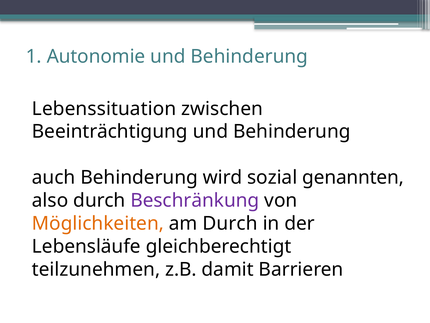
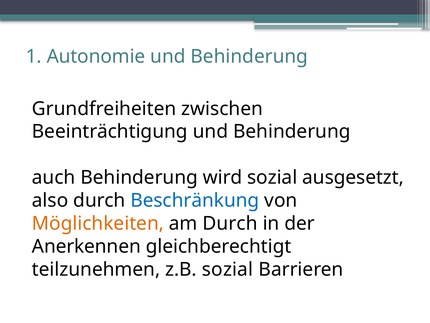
Lebenssituation: Lebenssituation -> Grundfreiheiten (104, 109)
genannten: genannten -> ausgesetzt (353, 177)
Beschränkung colour: purple -> blue (195, 200)
Lebensläufe: Lebensläufe -> Anerkennen (86, 246)
z.B damit: damit -> sozial (228, 269)
